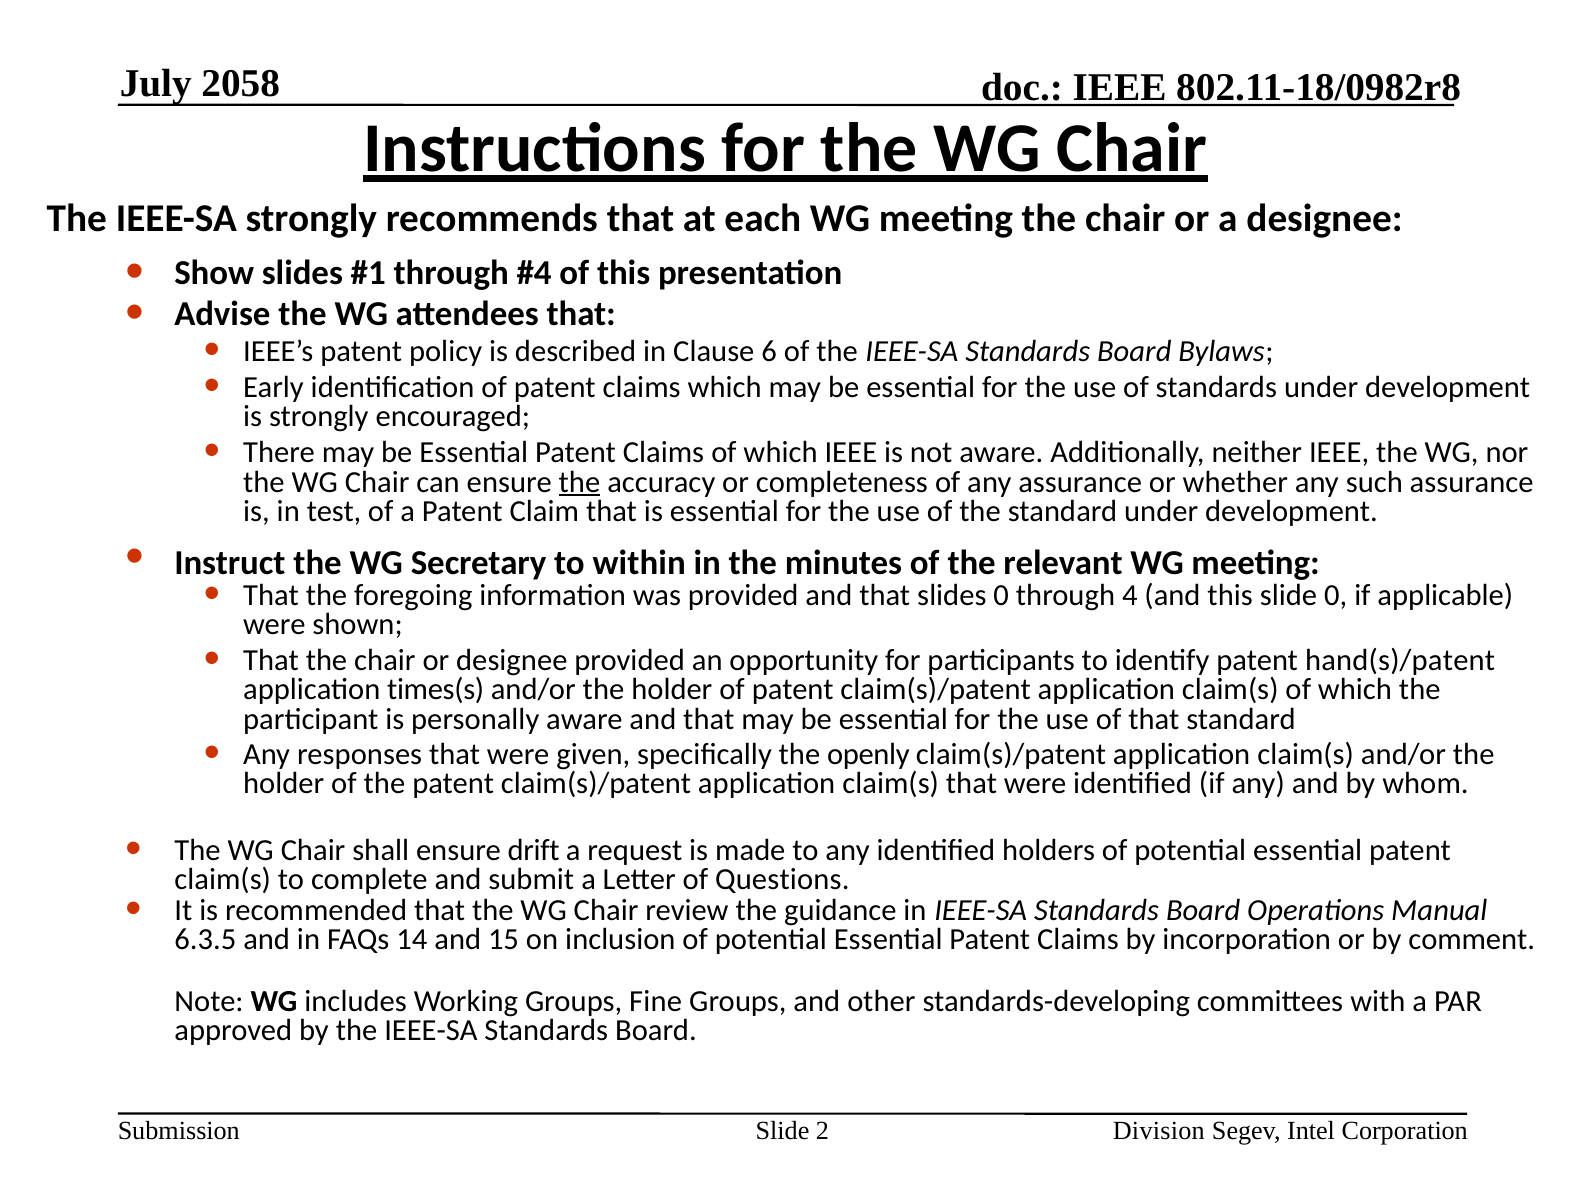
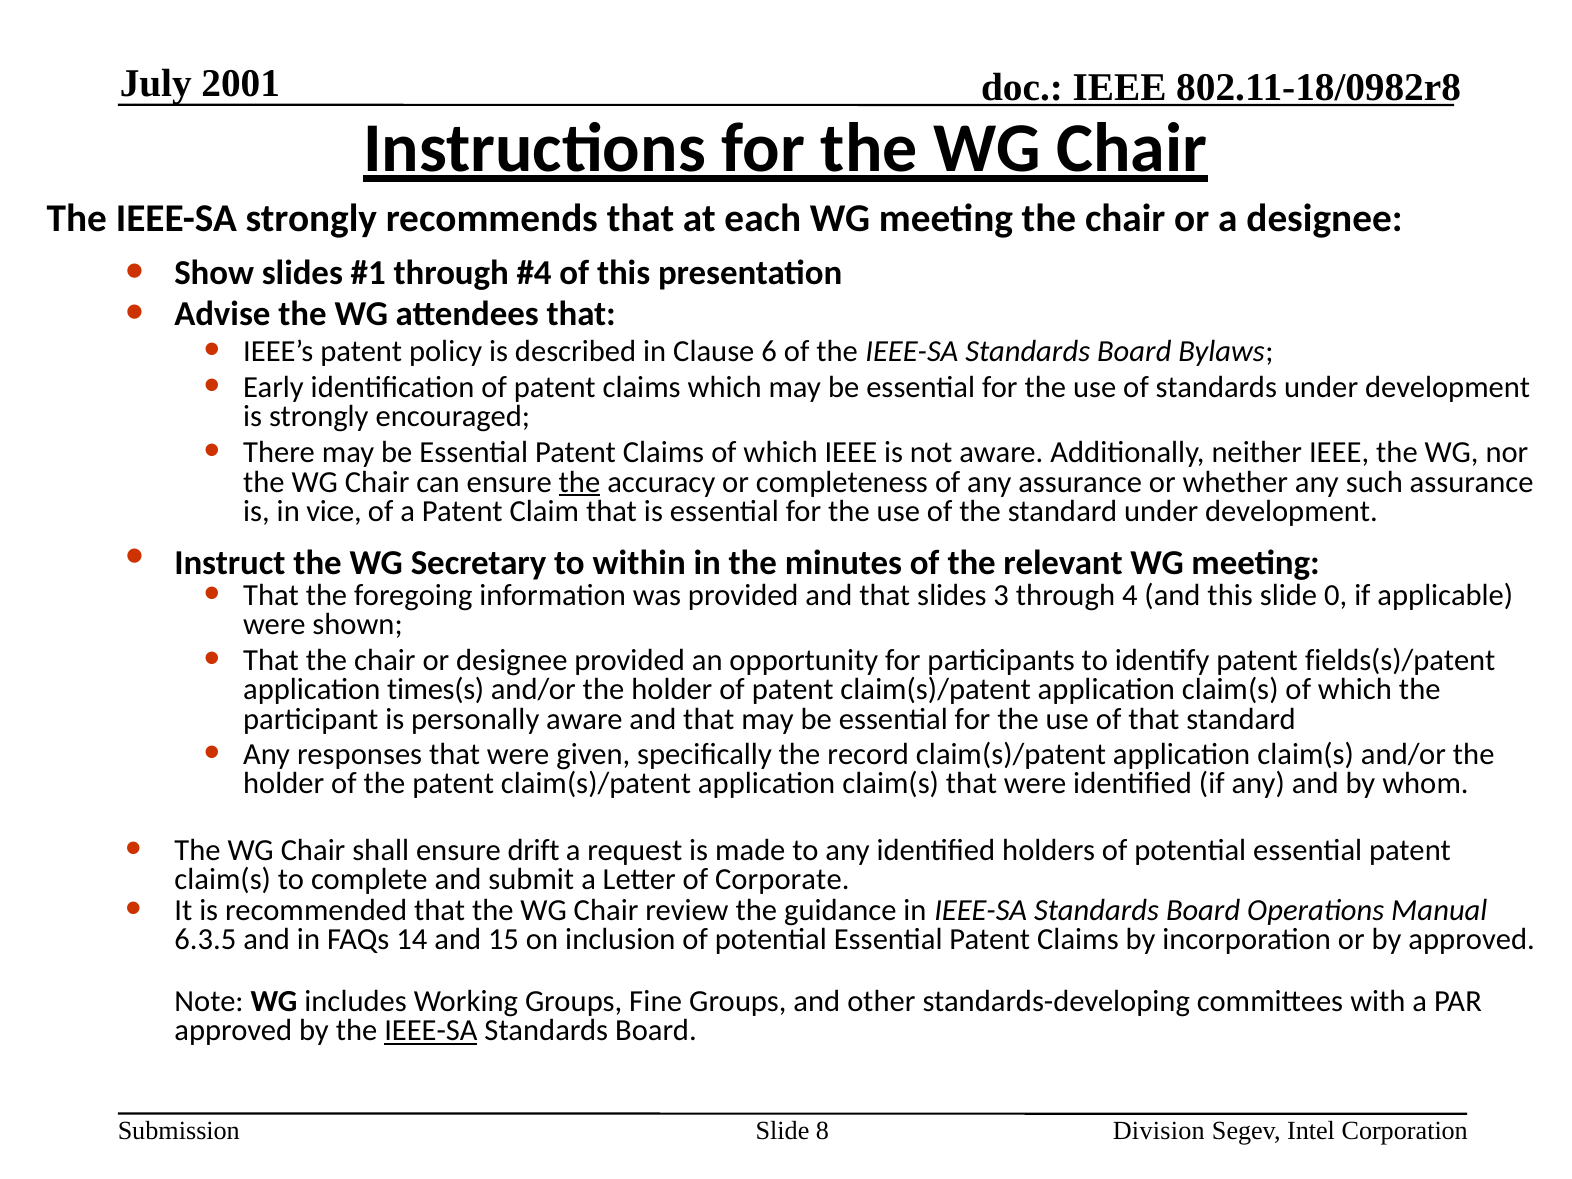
2058: 2058 -> 2001 (241, 83)
test: test -> vice (334, 511)
slides 0: 0 -> 3 (1001, 596)
hand(s)/patent: hand(s)/patent -> fields(s)/patent (1400, 660)
openly: openly -> record (868, 754)
Questions: Questions -> Corporate (782, 880)
by comment: comment -> approved (1472, 940)
IEEE-SA underline: none -> present (431, 1031)
2: 2 -> 8 (823, 1131)
